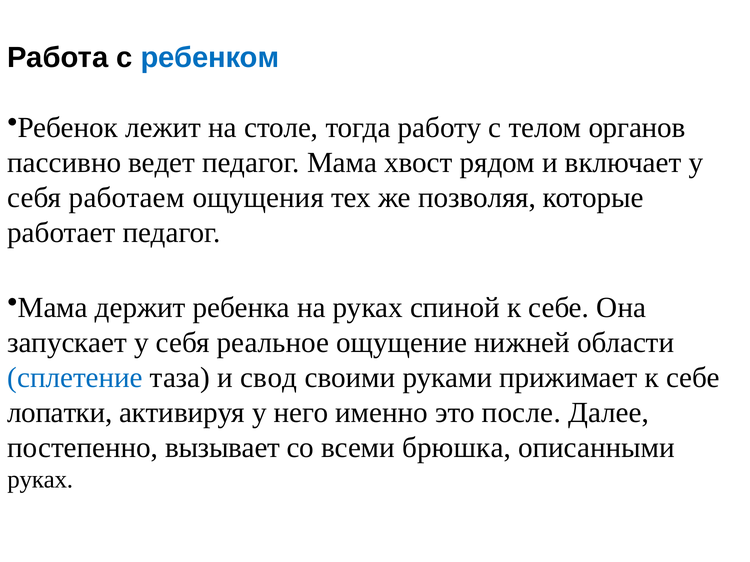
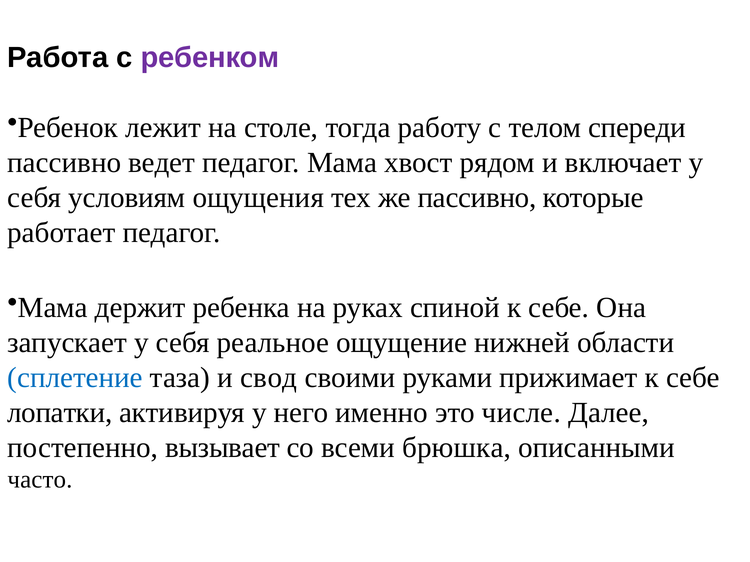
ребенком colour: blue -> purple (210, 58)
органов: органов -> спереди (637, 128)
работаем: работаем -> условиям (127, 198)
же позволяя: позволяя -> пассивно (477, 198)
после: после -> числе (521, 413)
руках: руках -> часто (40, 480)
